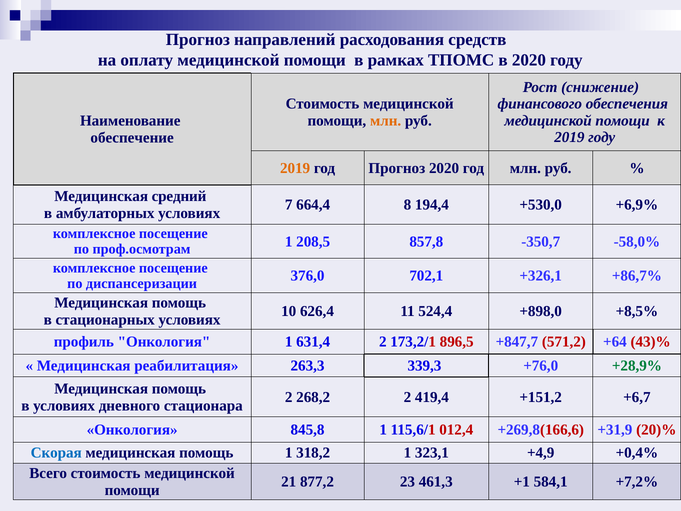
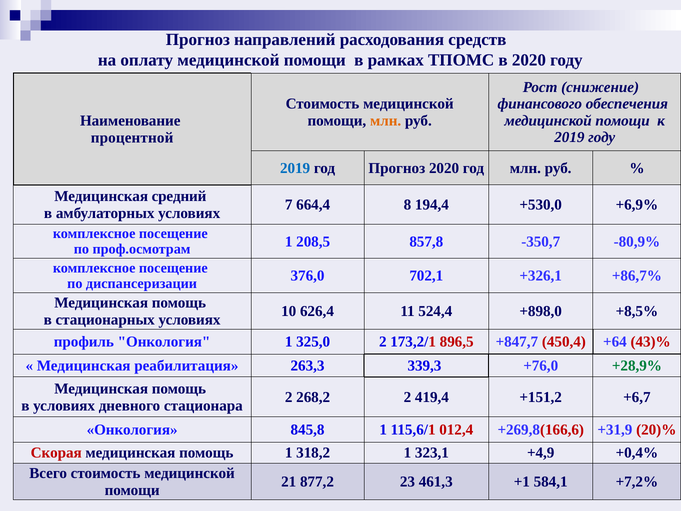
обеспечение: обеспечение -> процентной (132, 138)
2019 colour: orange -> blue (295, 168)
-58,0%: -58,0% -> -80,9% (637, 241)
631,4: 631,4 -> 325,0 (313, 342)
571,2: 571,2 -> 450,4 (564, 342)
Скорая colour: blue -> red (56, 453)
